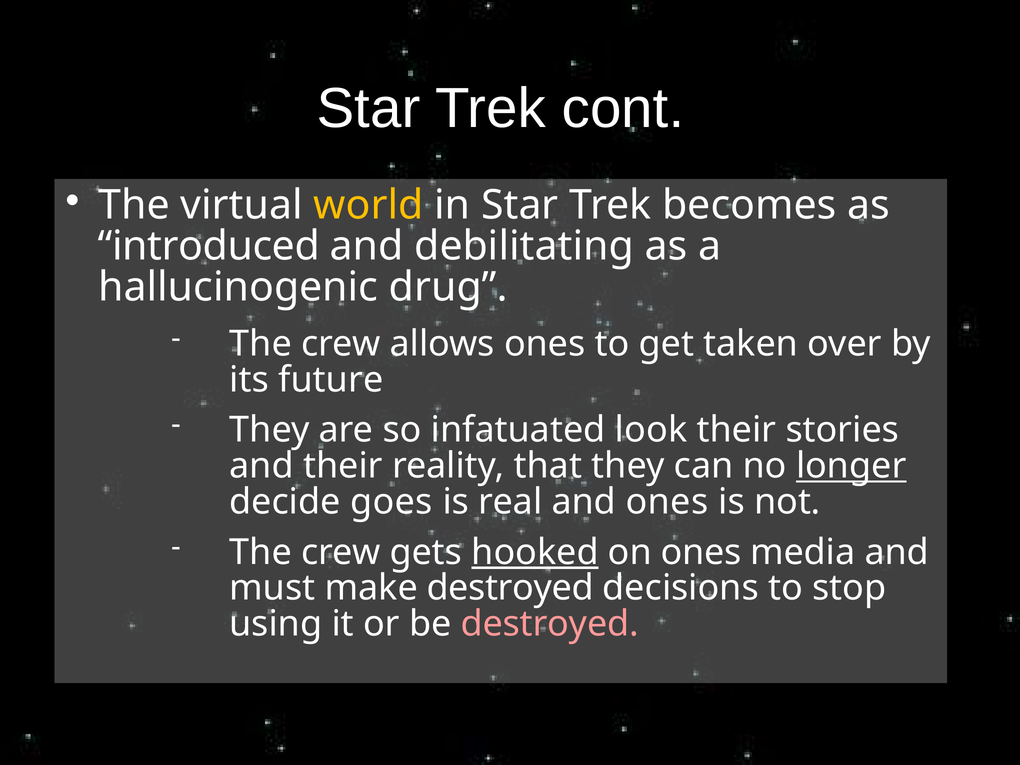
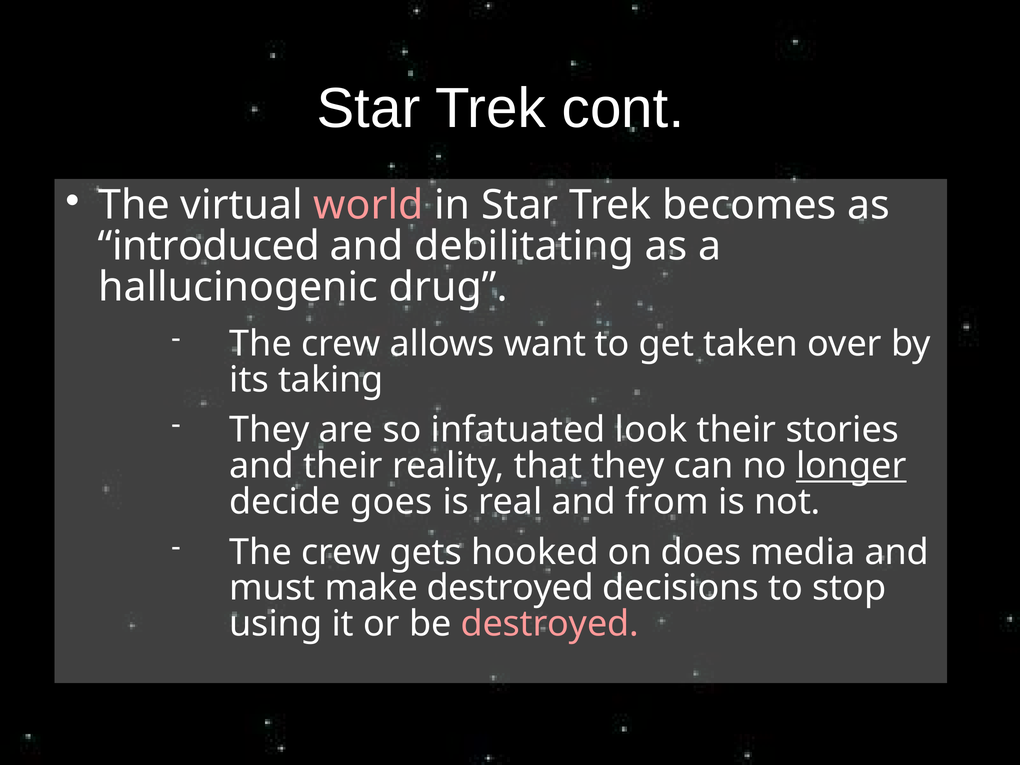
world colour: yellow -> pink (369, 205)
allows ones: ones -> want (545, 344)
future: future -> taking (331, 380)
and ones: ones -> from (667, 502)
hooked underline: present -> none (535, 552)
on ones: ones -> does (701, 552)
